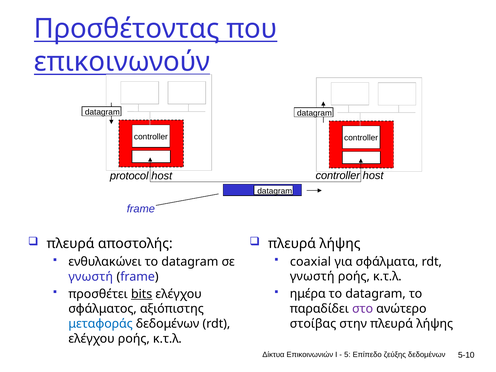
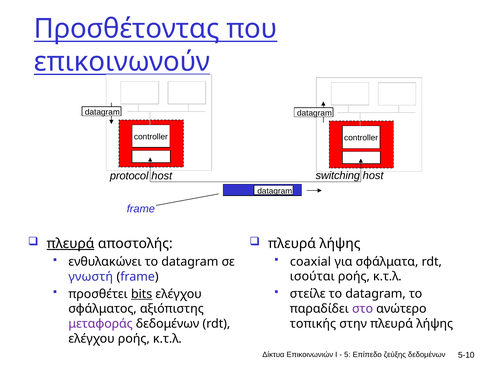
host controller: controller -> switching (338, 176)
πλευρά underline: none -> present (71, 244)
γνωστή: γνωστή -> ισούται (312, 276)
ημέρα: ημέρα -> στείλε (308, 294)
στοίβας: στοίβας -> τοπικής (313, 324)
μεταφοράς colour: blue -> purple (101, 324)
